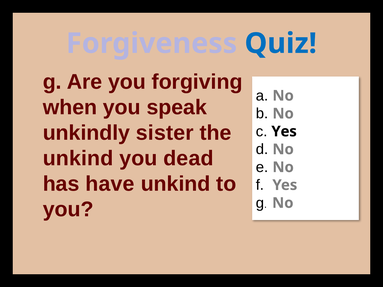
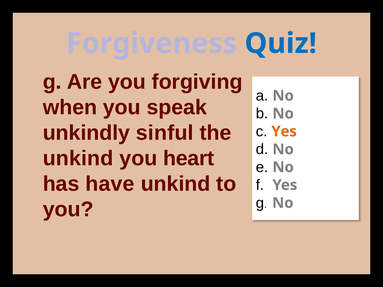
sister: sister -> sinful (165, 133)
Yes colour: black -> orange (284, 132)
dead: dead -> heart (189, 158)
